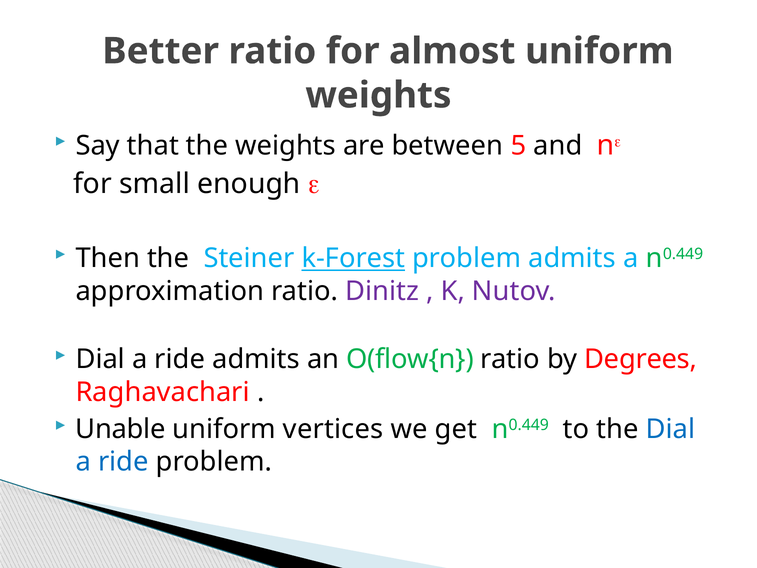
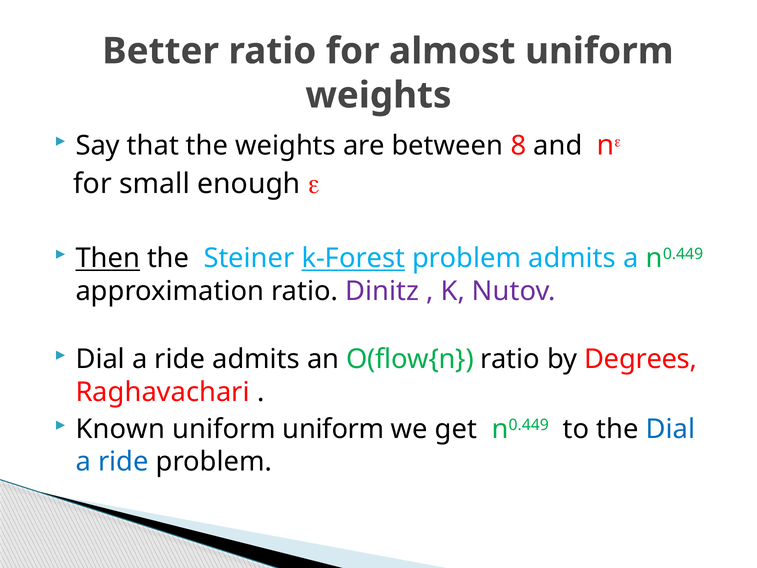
5: 5 -> 8 (519, 146)
Then underline: none -> present (108, 258)
Unable: Unable -> Known (120, 429)
uniform vertices: vertices -> uniform (333, 429)
